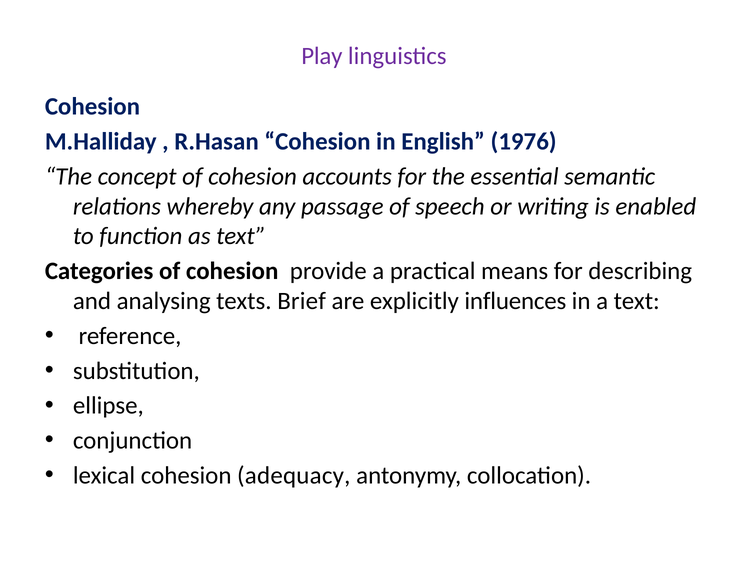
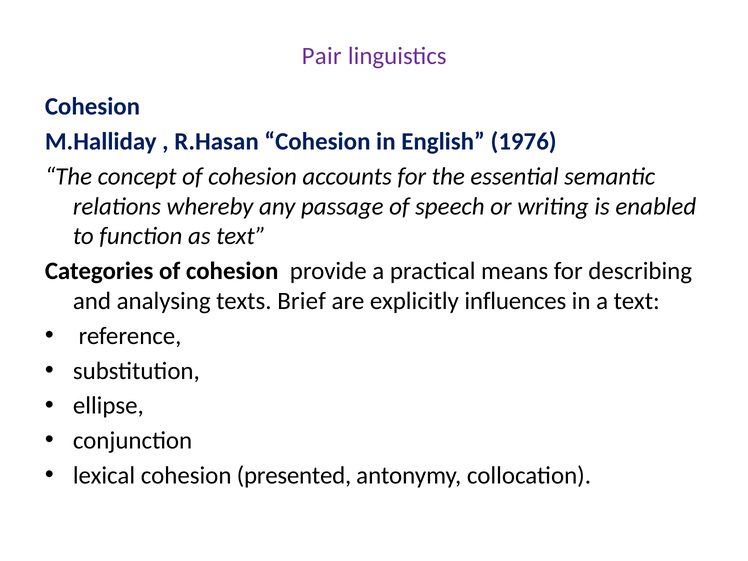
Play: Play -> Pair (322, 56)
adequacy: adequacy -> presented (294, 475)
